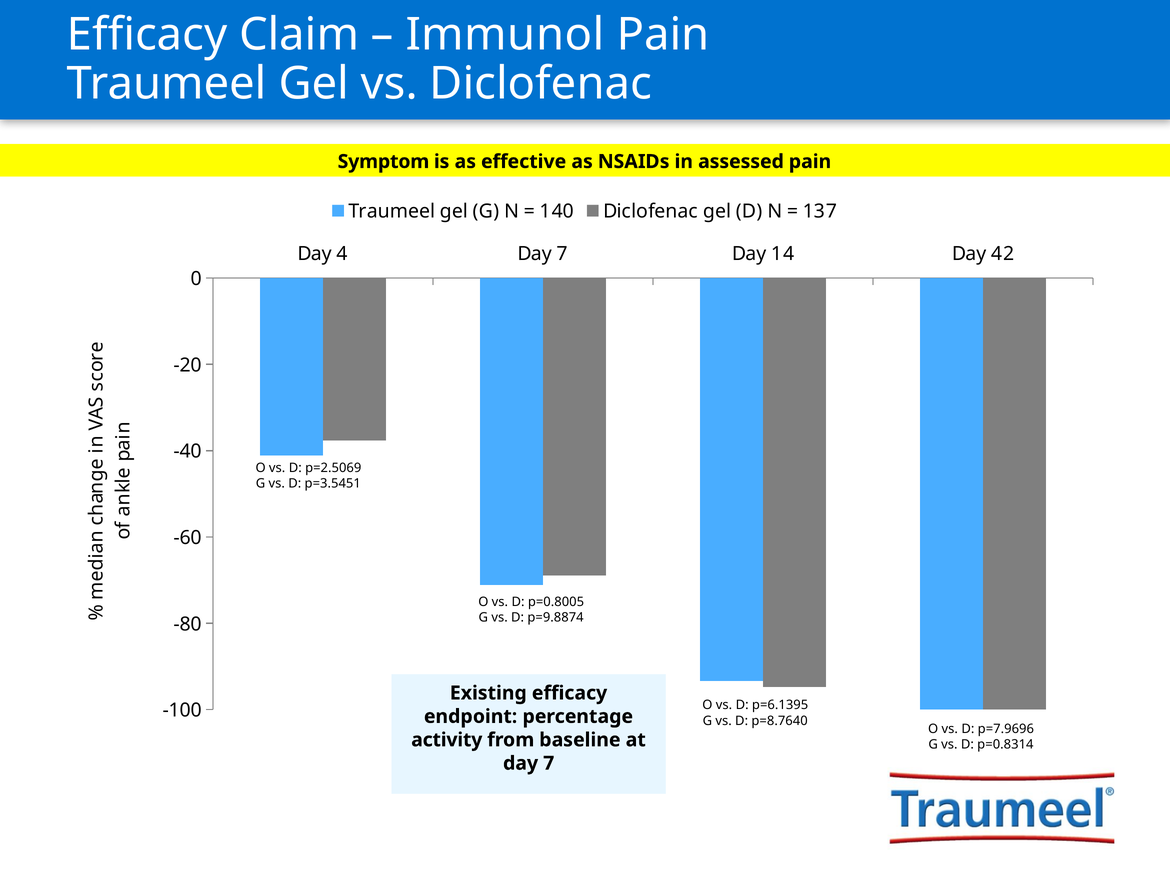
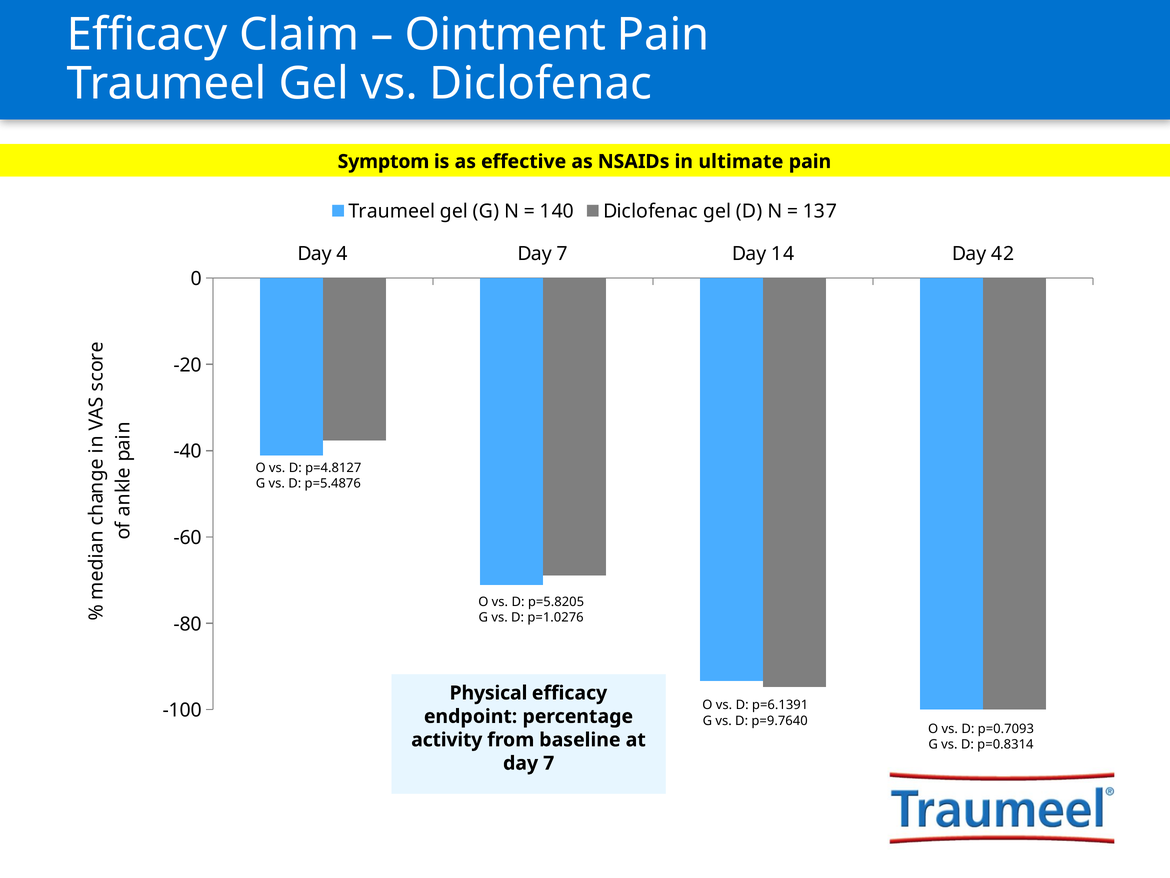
Immunol: Immunol -> Ointment (505, 35)
assessed: assessed -> ultimate (741, 162)
p=2.5069: p=2.5069 -> p=4.8127 (333, 468)
p=3.5451: p=3.5451 -> p=5.4876 (333, 483)
p=0.8005: p=0.8005 -> p=5.8205 (556, 602)
p=9.8874: p=9.8874 -> p=1.0276 (556, 617)
Existing: Existing -> Physical (488, 693)
p=6.1395: p=6.1395 -> p=6.1391 (780, 705)
p=8.7640: p=8.7640 -> p=9.7640 (780, 720)
p=7.9696: p=7.9696 -> p=0.7093 (1006, 728)
